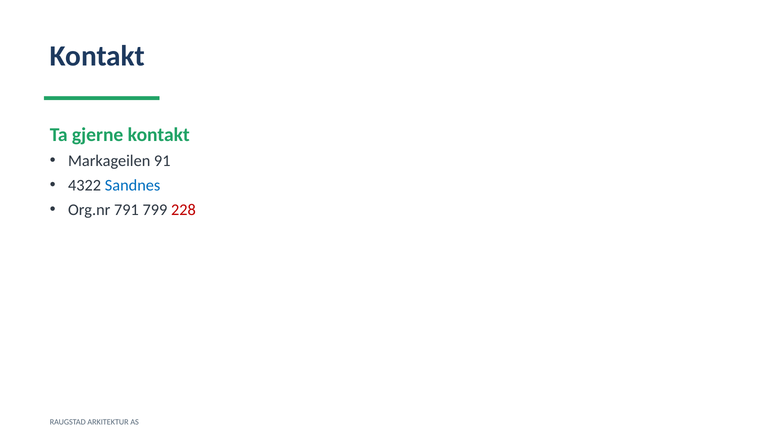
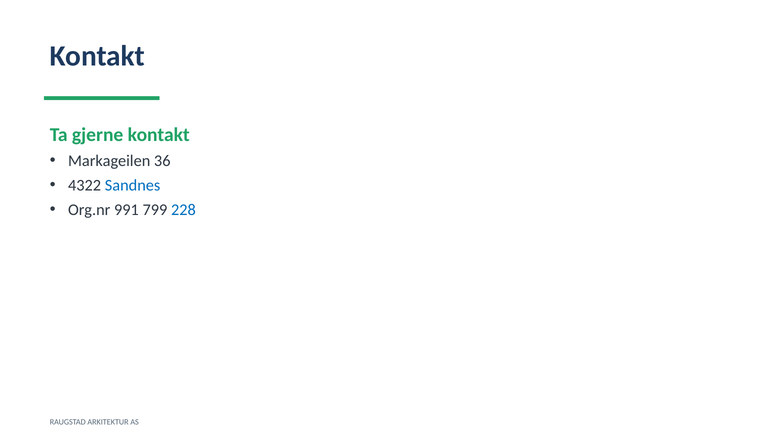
91: 91 -> 36 (162, 161)
791: 791 -> 991 (126, 210)
228 colour: red -> blue (183, 210)
